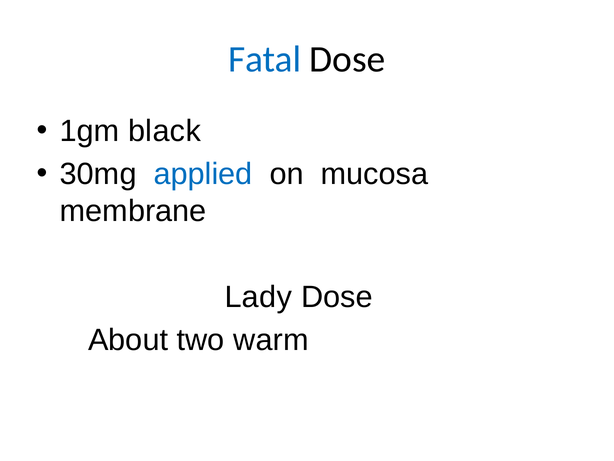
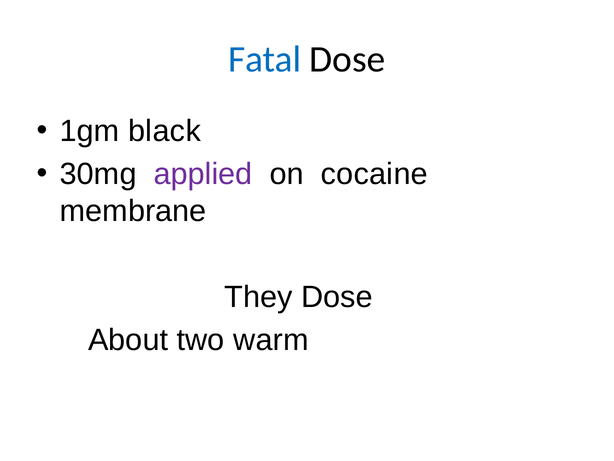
applied colour: blue -> purple (203, 174)
mucosa: mucosa -> cocaine (374, 174)
Lady: Lady -> They (259, 297)
